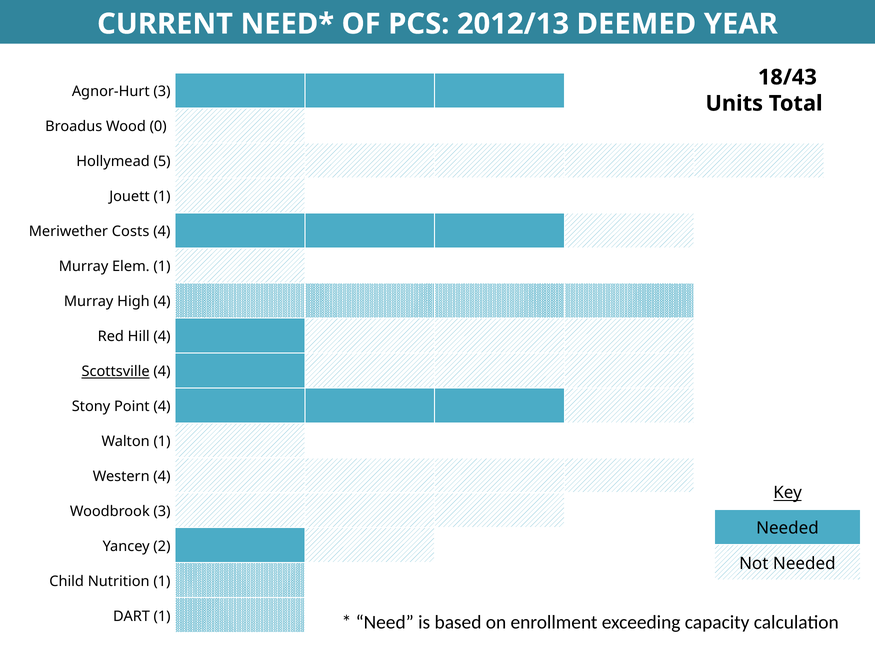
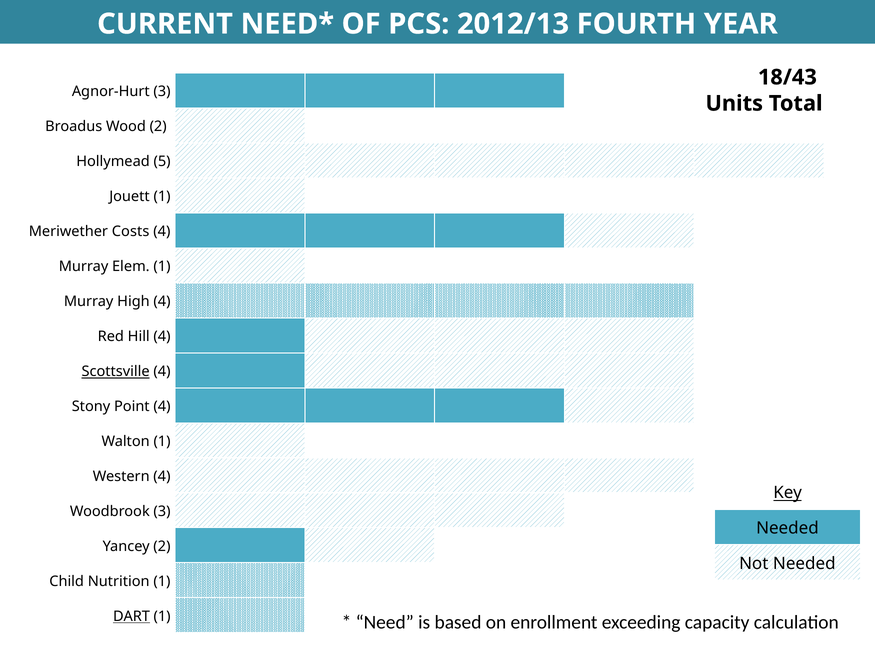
DEEMED: DEEMED -> FOURTH (636, 24)
Wood 0: 0 -> 2 (158, 127)
DART underline: none -> present (131, 617)
